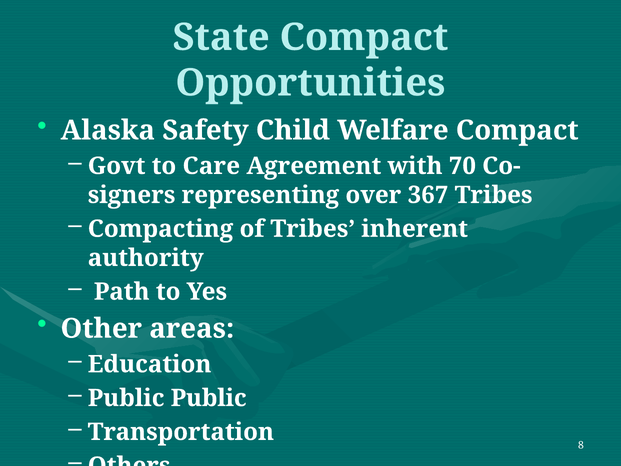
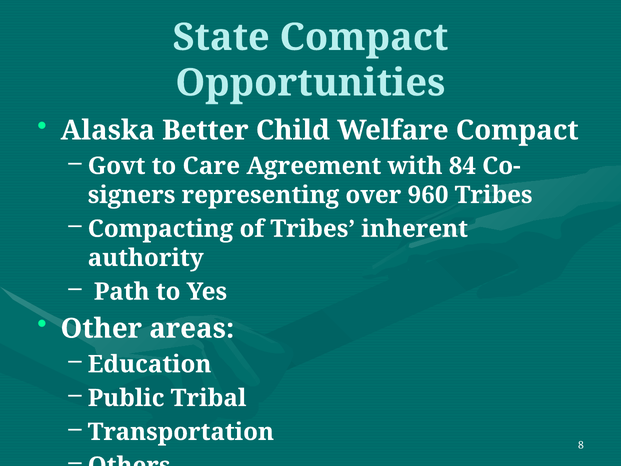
Safety: Safety -> Better (205, 130)
70: 70 -> 84 (462, 166)
367: 367 -> 960 (428, 195)
Public Public: Public -> Tribal (209, 398)
